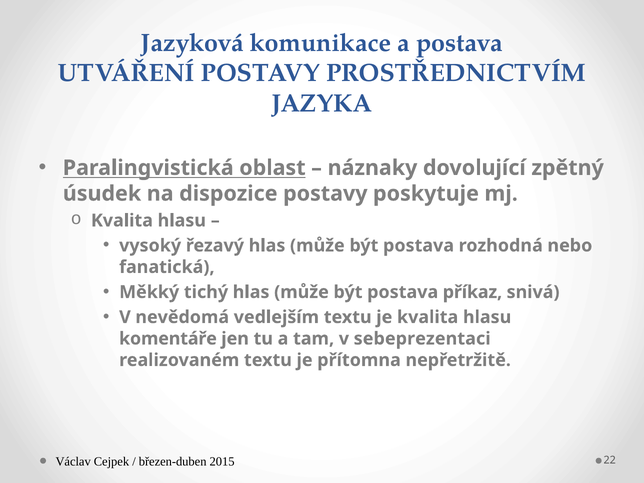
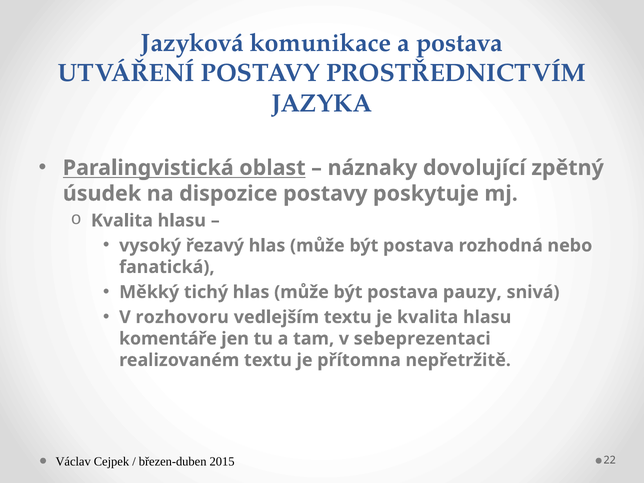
příkaz: příkaz -> pauzy (472, 292)
nevědomá: nevědomá -> rozhovoru (182, 317)
